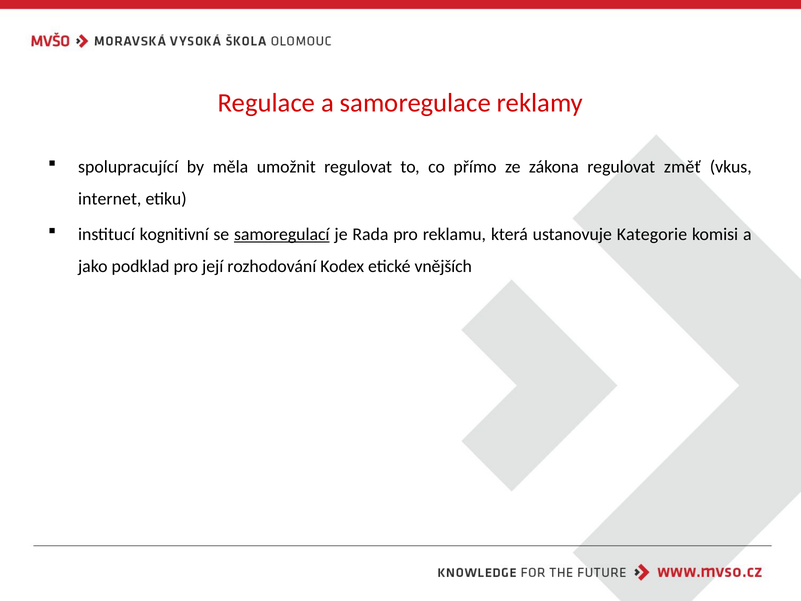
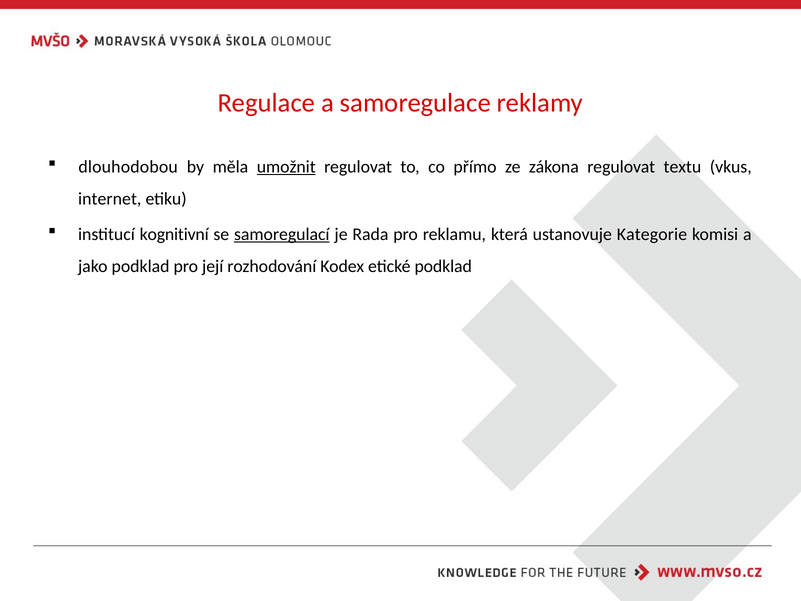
spolupracující: spolupracující -> dlouhodobou (128, 167)
umožnit underline: none -> present (286, 167)
změť: změť -> textu (682, 167)
etické vnějších: vnějších -> podklad (443, 266)
